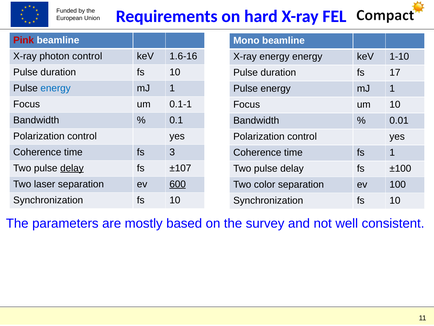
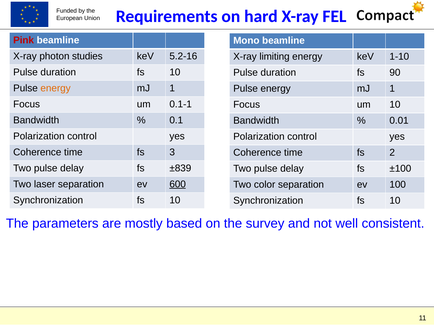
photon control: control -> studies (87, 56)
1.6-16: 1.6-16 -> 5.2-16 (183, 56)
X-ray energy: energy -> limiting (275, 57)
17: 17 -> 90 (395, 73)
energy colour: blue -> orange (56, 88)
fs 1: 1 -> 2 (392, 152)
delay underline: present -> none (72, 168)
±107: ±107 -> ±839 (180, 168)
